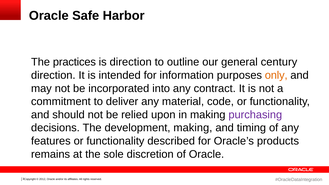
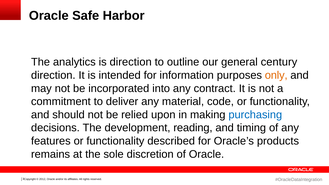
practices: practices -> analytics (74, 62)
purchasing colour: purple -> blue (255, 115)
development making: making -> reading (193, 128)
